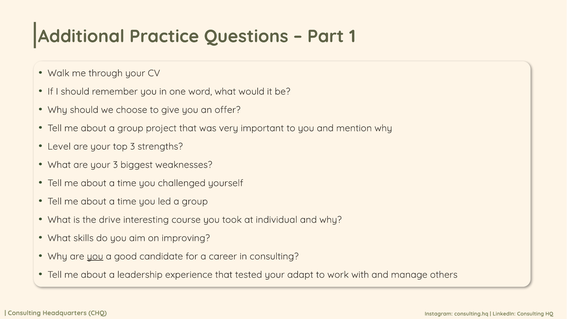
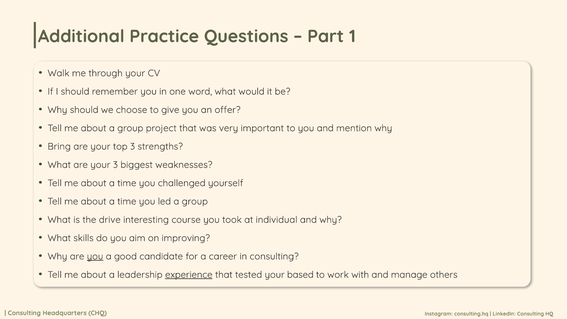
Level: Level -> Bring (59, 146)
experience underline: none -> present (189, 275)
adapt: adapt -> based (300, 275)
